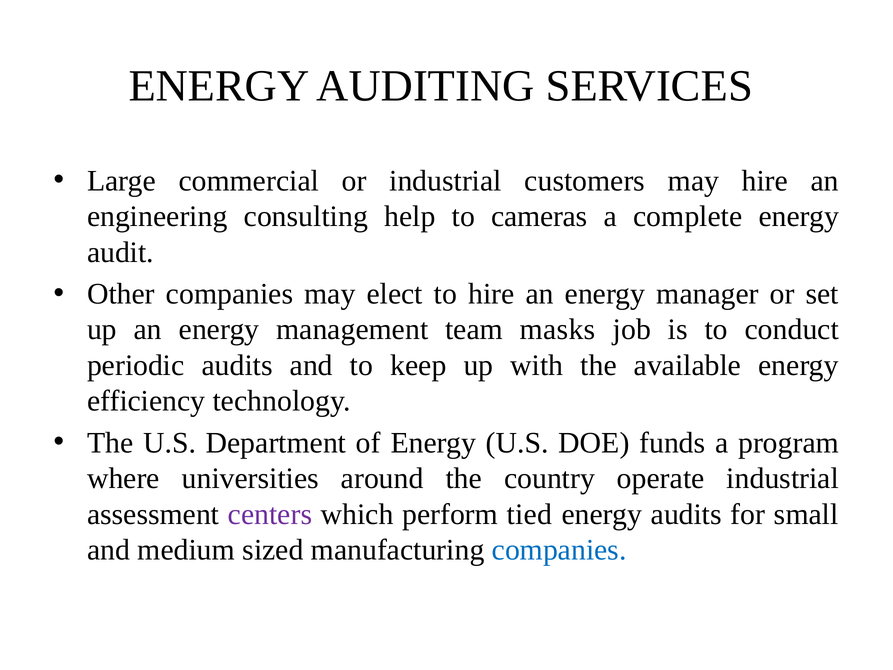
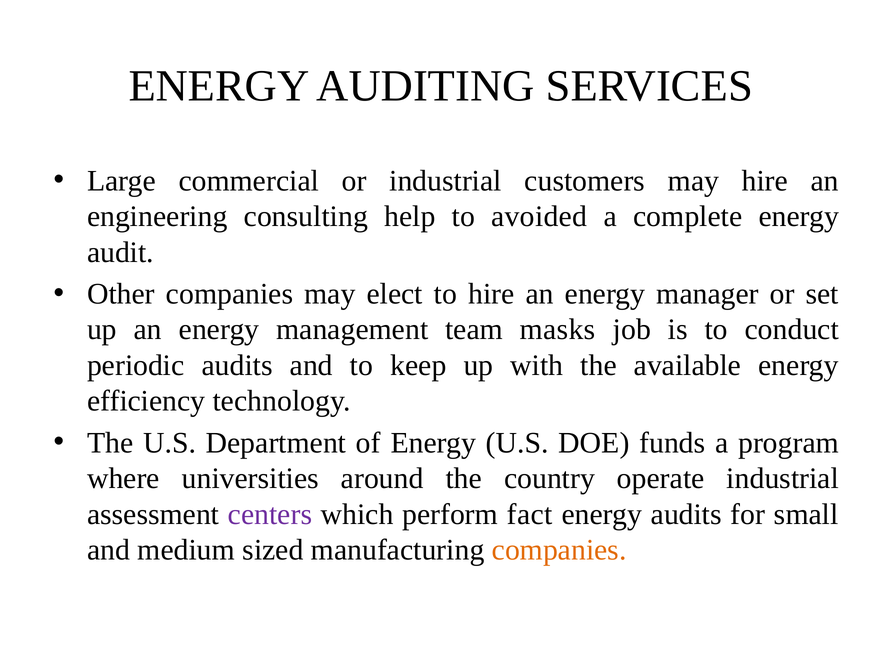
cameras: cameras -> avoided (539, 216)
tied: tied -> fact (530, 514)
companies colour: blue -> orange (559, 550)
